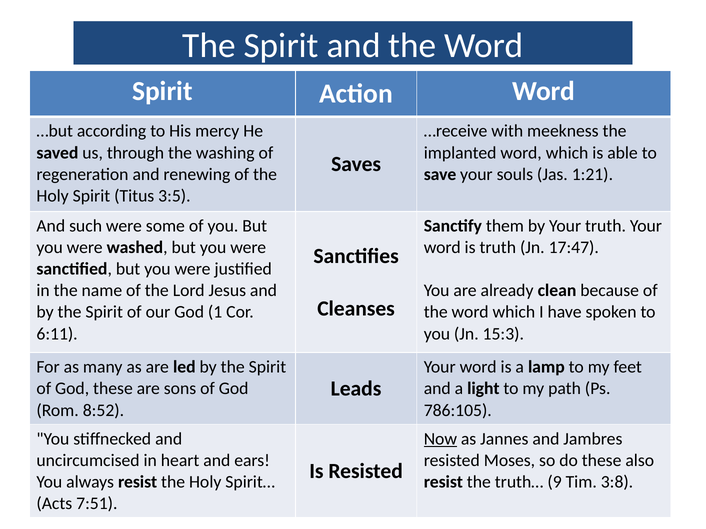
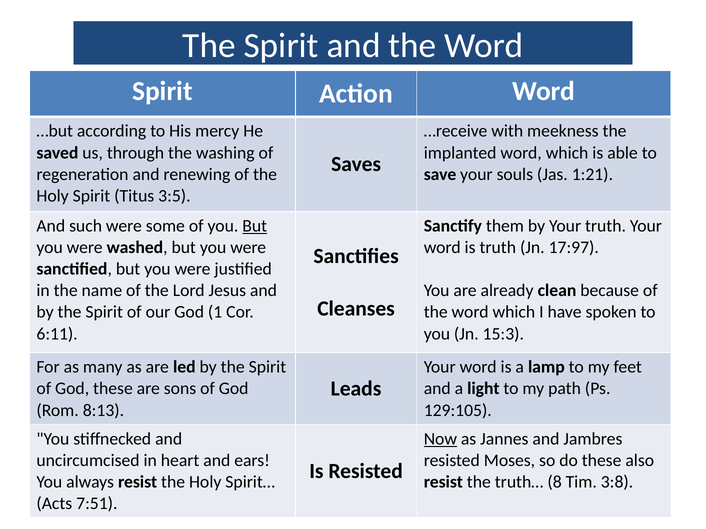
But underline: none -> present (255, 226)
17:47: 17:47 -> 17:97 (574, 248)
8:52: 8:52 -> 8:13 (103, 411)
786:105: 786:105 -> 129:105 (458, 411)
9: 9 -> 8 (555, 482)
